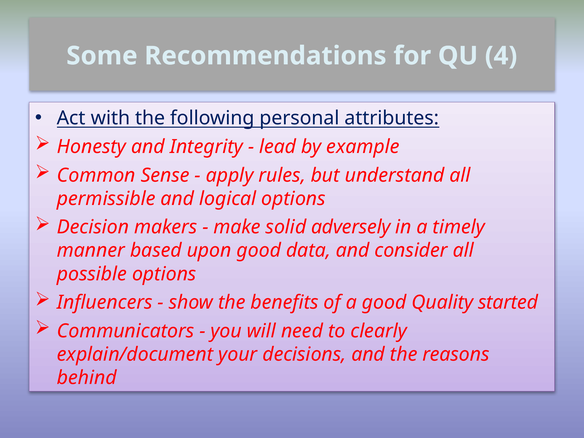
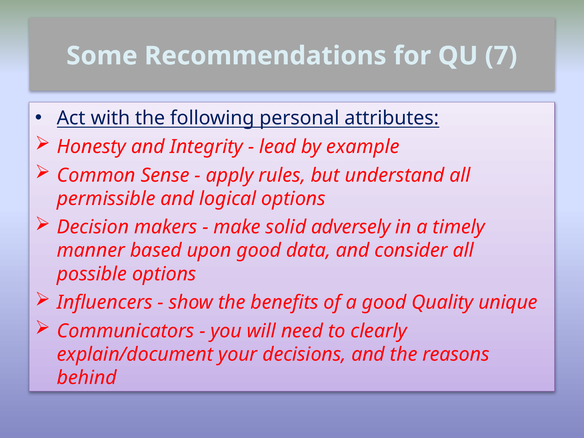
4: 4 -> 7 (501, 56)
started: started -> unique (508, 302)
